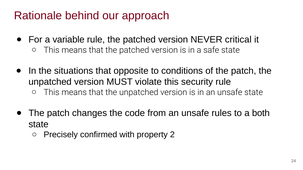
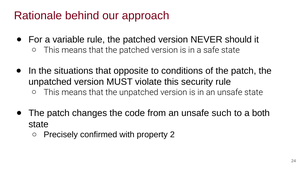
critical: critical -> should (238, 40)
rules: rules -> such (222, 113)
